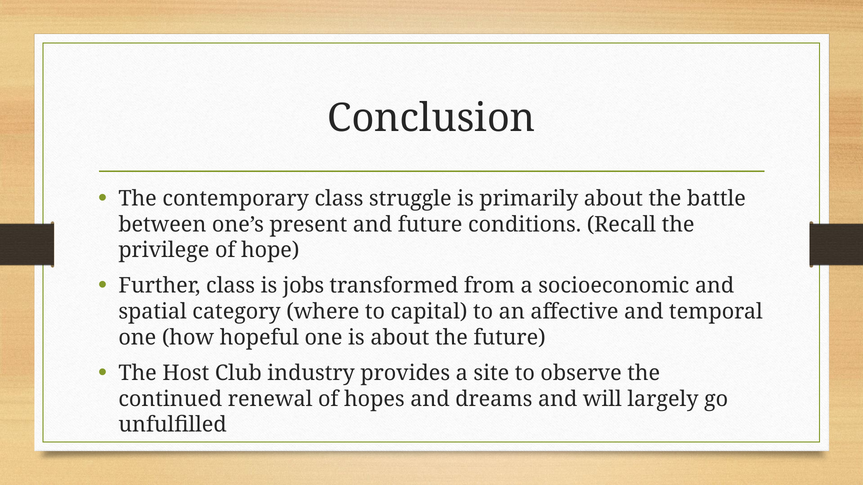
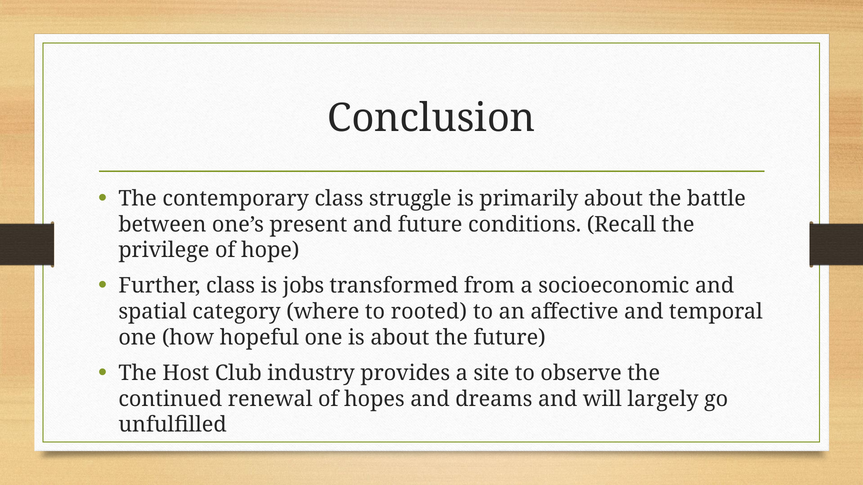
capital: capital -> rooted (429, 312)
